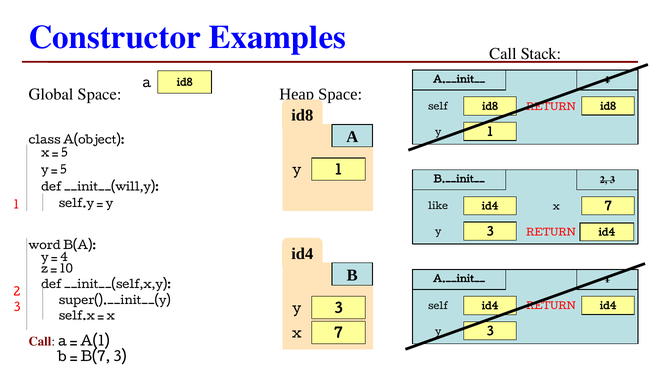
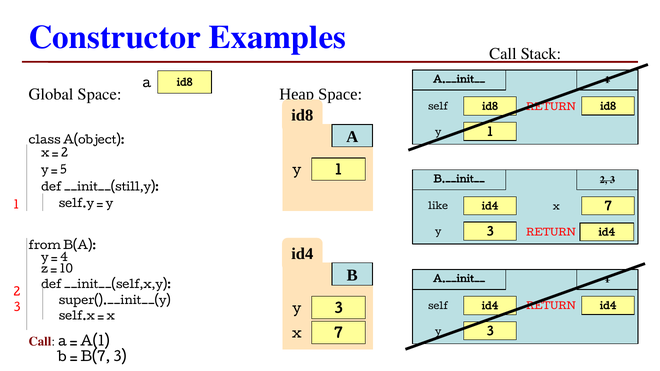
5: 5 -> 2 (64, 153)
__init__(will,y: __init__(will,y -> __init__(still,y (112, 187)
word: word -> from (45, 246)
